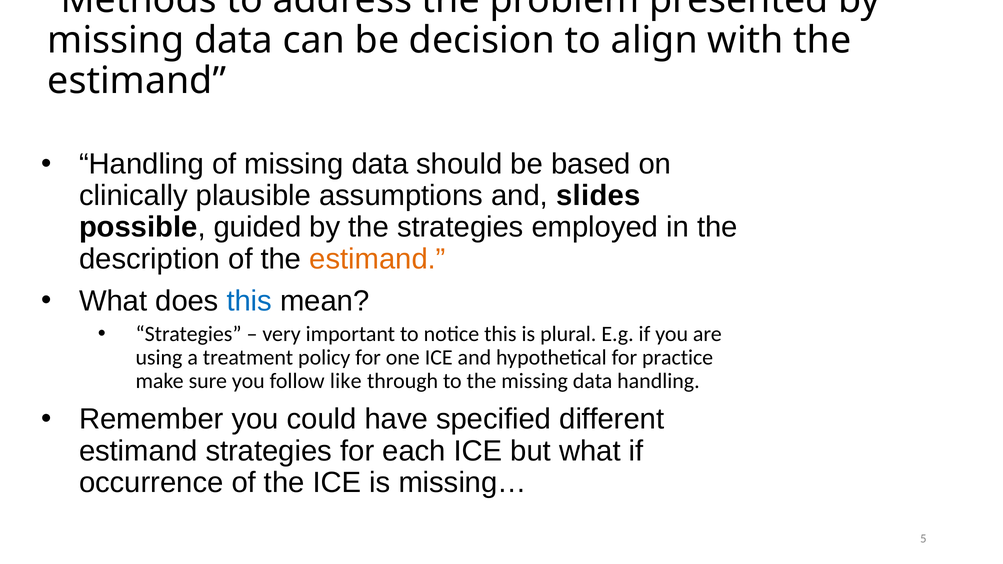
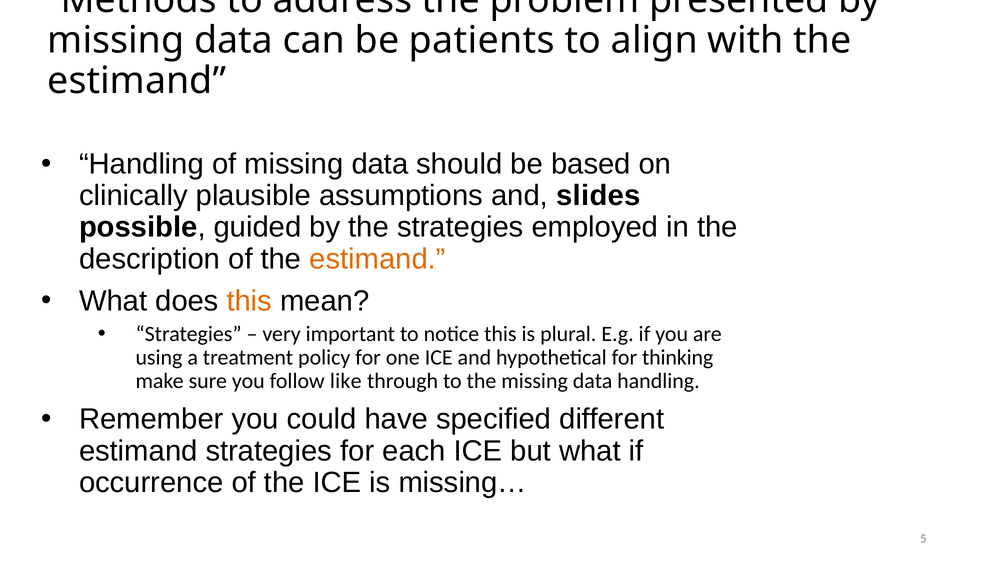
decision: decision -> patients (482, 40)
this colour: blue -> orange (249, 301)
practice: practice -> thinking (678, 358)
